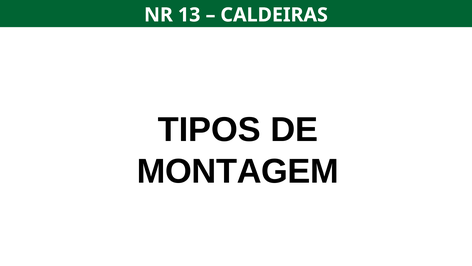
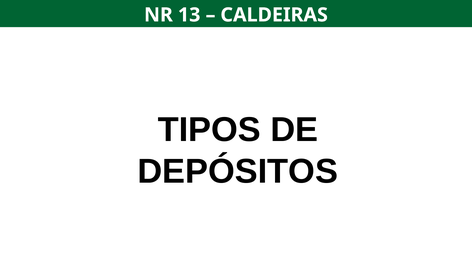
MONTAGEM: MONTAGEM -> DEPÓSITOS (238, 171)
